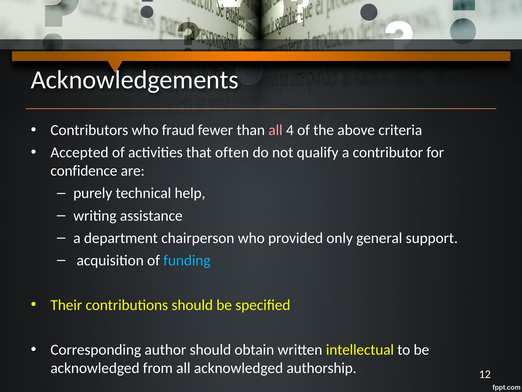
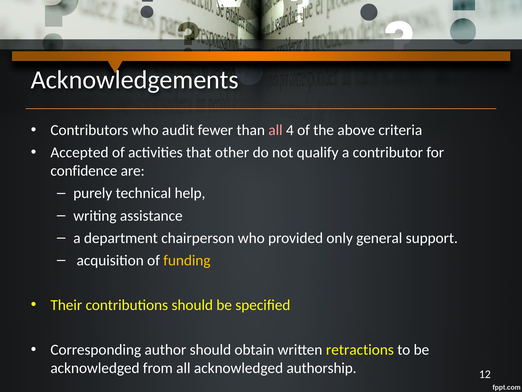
fraud: fraud -> audit (178, 130)
often: often -> other (232, 152)
funding colour: light blue -> yellow (187, 260)
intellectual: intellectual -> retractions (360, 349)
